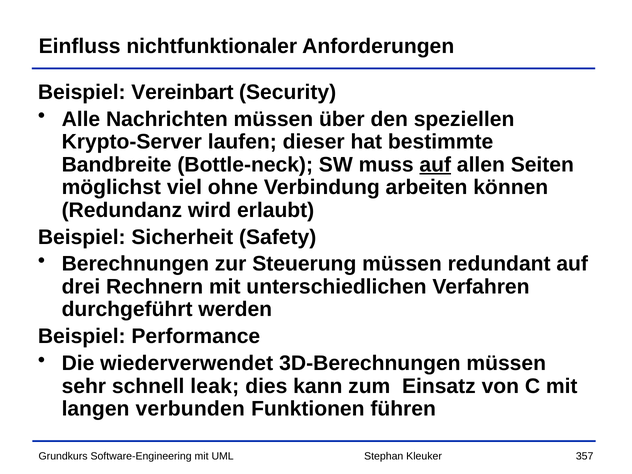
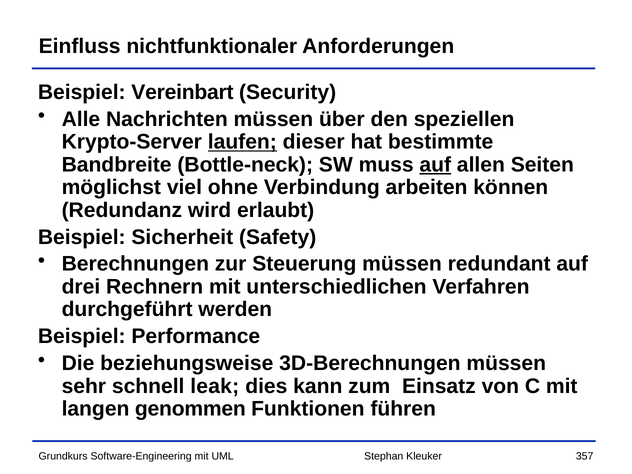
laufen underline: none -> present (242, 142)
wiederverwendet: wiederverwendet -> beziehungsweise (187, 363)
verbunden: verbunden -> genommen (190, 409)
